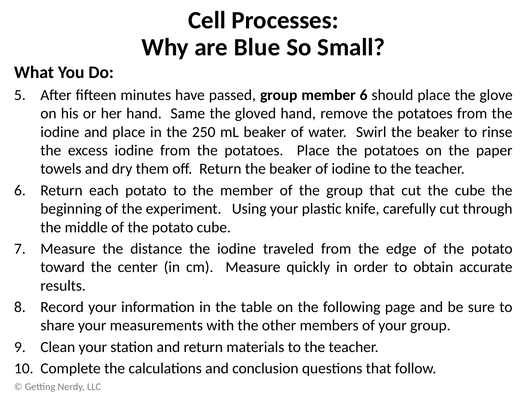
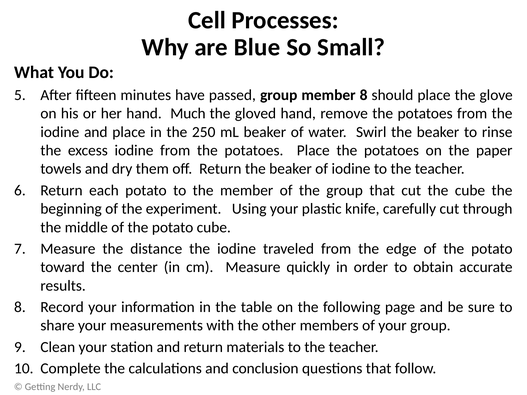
member 6: 6 -> 8 (364, 95)
Same: Same -> Much (188, 114)
